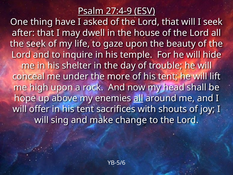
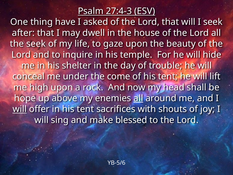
27:4-9: 27:4-9 -> 27:4-3 (119, 11)
more: more -> come (119, 76)
will underline: none -> present (20, 109)
change: change -> blessed (131, 120)
